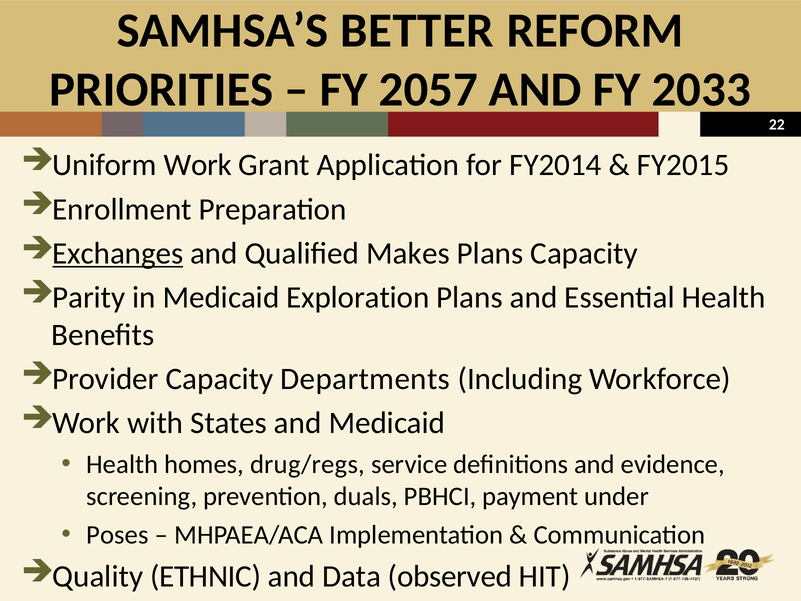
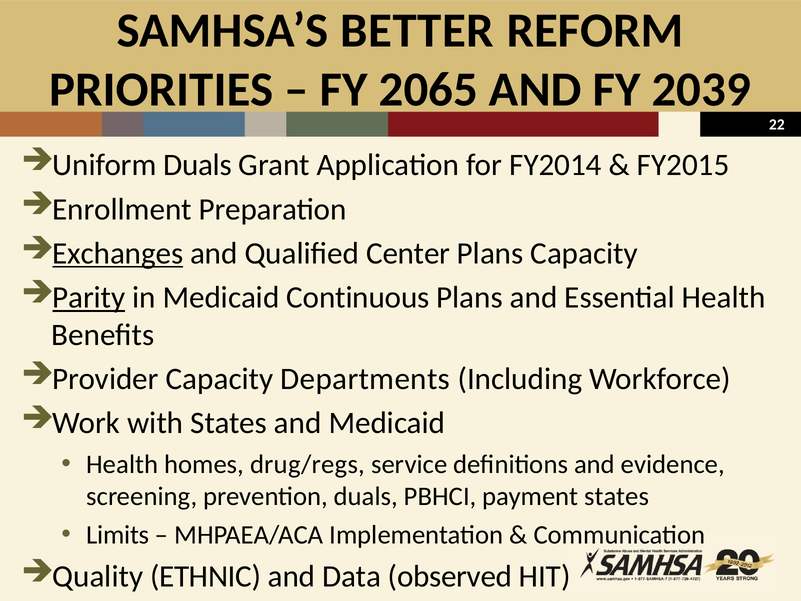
2057: 2057 -> 2065 (428, 89)
2033: 2033 -> 2039 (701, 89)
Uniform Work: Work -> Duals (198, 165)
Makes: Makes -> Center (408, 253)
Parity underline: none -> present (89, 297)
Exploration: Exploration -> Continuous (358, 297)
payment under: under -> states (617, 496)
Poses: Poses -> Limits (118, 535)
